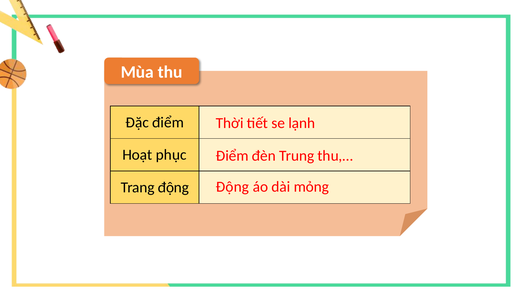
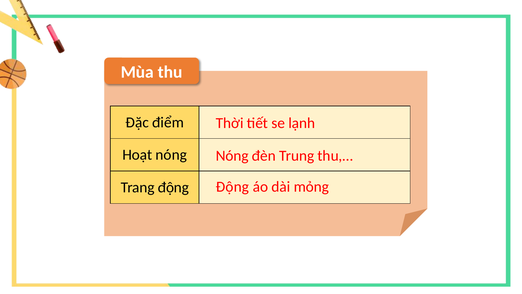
Hoạt phục: phục -> nóng (171, 155)
Điểm: Điểm -> Nóng (232, 155)
